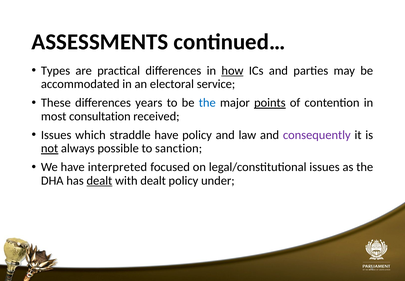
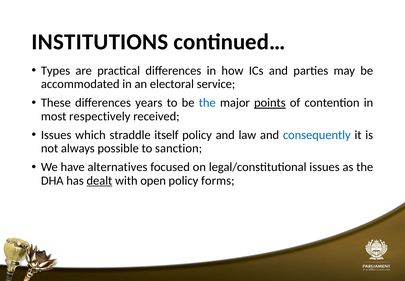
ASSESSMENTS: ASSESSMENTS -> INSTITUTIONS (100, 42)
how underline: present -> none (232, 70)
consultation: consultation -> respectively (100, 116)
straddle have: have -> itself (166, 135)
consequently colour: purple -> blue (317, 135)
not underline: present -> none (50, 148)
interpreted: interpreted -> alternatives (117, 167)
with dealt: dealt -> open (153, 180)
under: under -> forms (218, 180)
